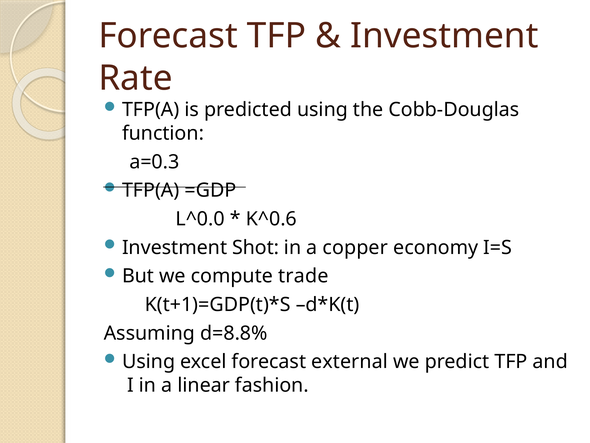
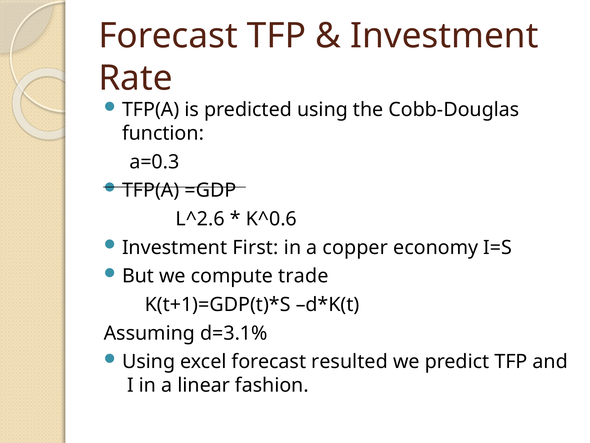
L^0.0: L^0.0 -> L^2.6 (200, 219)
Shot: Shot -> First (255, 247)
d=8.8%: d=8.8% -> d=3.1% (234, 333)
external: external -> resulted (350, 361)
